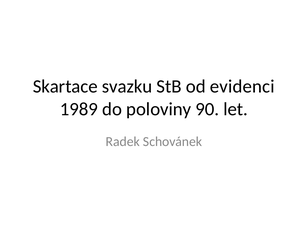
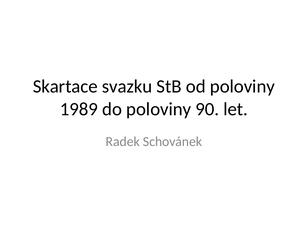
od evidenci: evidenci -> poloviny (242, 87)
